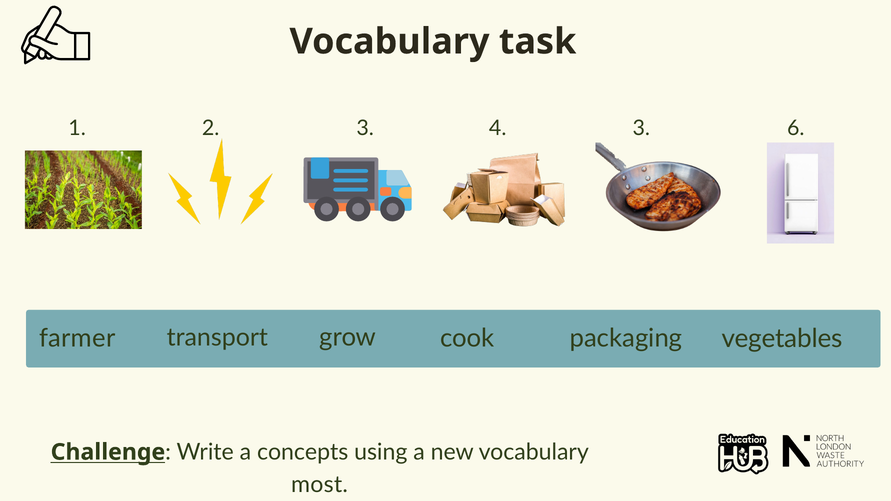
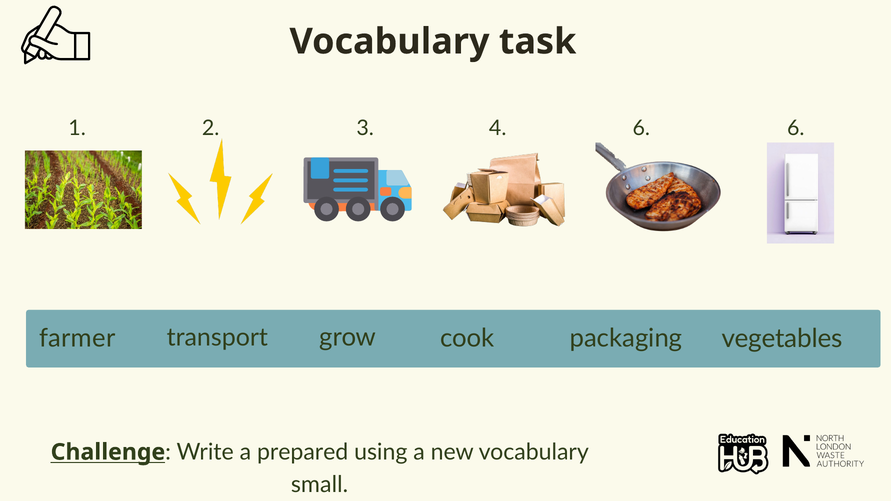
3: 3 -> 6 (641, 128)
concepts: concepts -> prepared (303, 452)
most: most -> small (320, 485)
